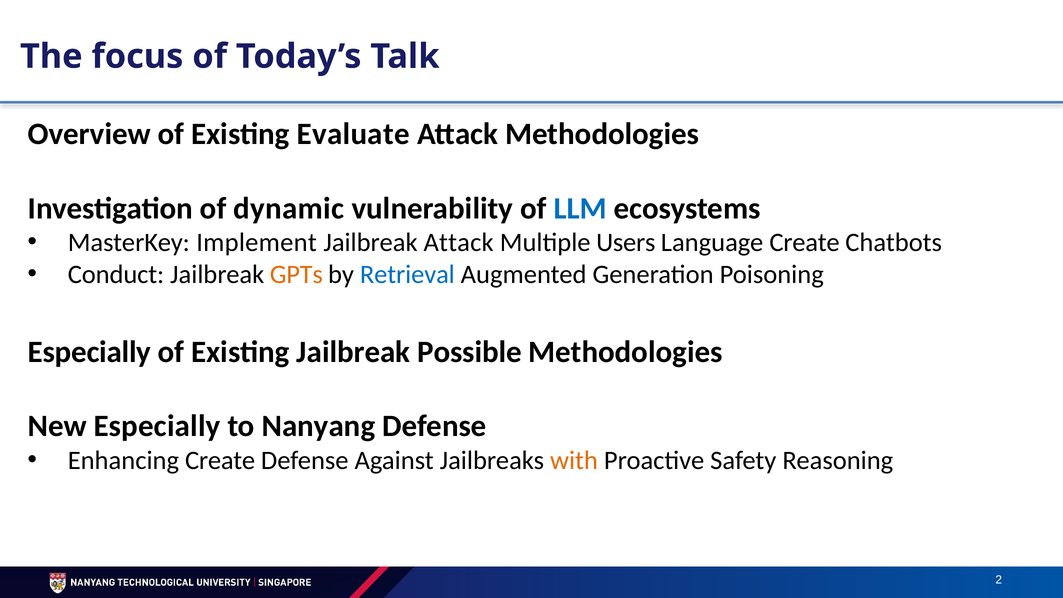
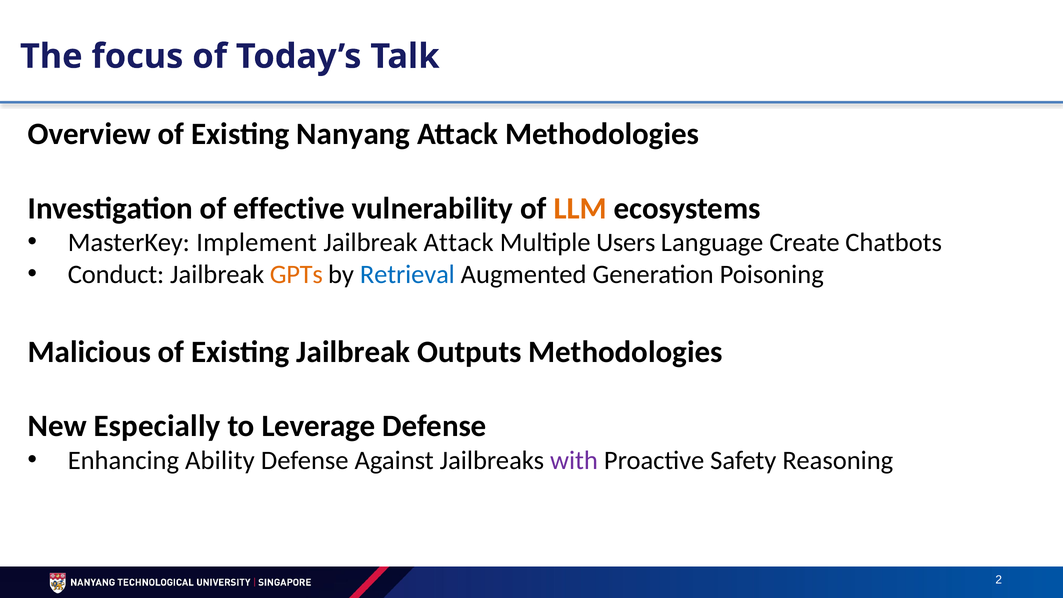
Evaluate: Evaluate -> Nanyang (353, 134)
dynamic: dynamic -> effective (289, 208)
LLM colour: blue -> orange (580, 208)
Especially: Especially -> Malicious (89, 352)
Possible: Possible -> Outputs (469, 352)
Nanyang: Nanyang -> Leverage (319, 426)
Enhancing Create: Create -> Ability (220, 460)
with colour: orange -> purple (574, 460)
